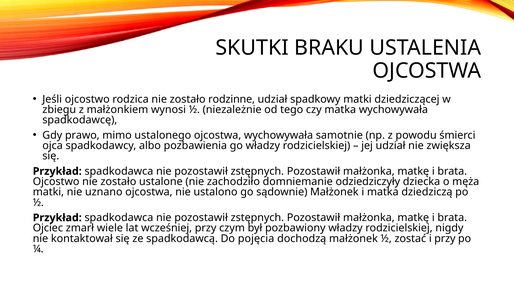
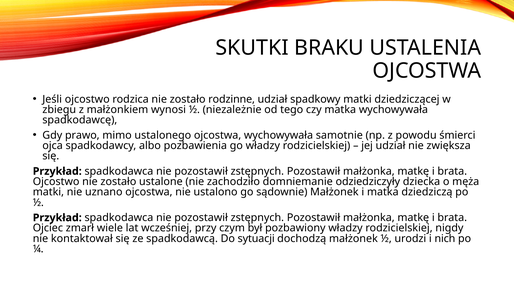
pojęcia: pojęcia -> sytuacji (256, 239)
zostać: zostać -> urodzi (410, 239)
i przy: przy -> nich (445, 239)
